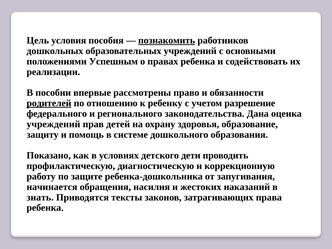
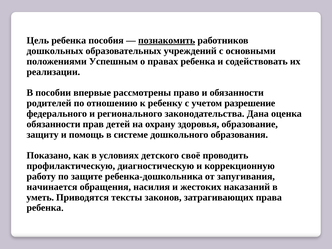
Цель условия: условия -> ребенка (69, 40)
родителей underline: present -> none (49, 103)
учреждений: учреждений -> обязанности (54, 124)
дети: дети -> своё (191, 155)
знать: знать -> уметь (40, 197)
